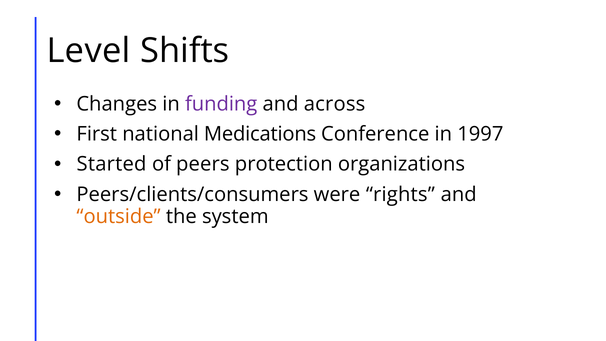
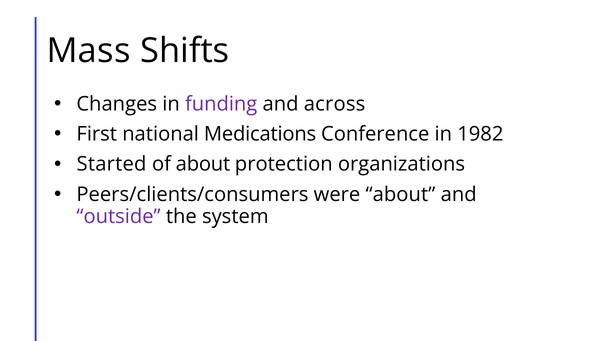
Level: Level -> Mass (89, 51)
1997: 1997 -> 1982 (480, 134)
of peers: peers -> about (203, 164)
were rights: rights -> about (400, 194)
outside colour: orange -> purple (119, 216)
